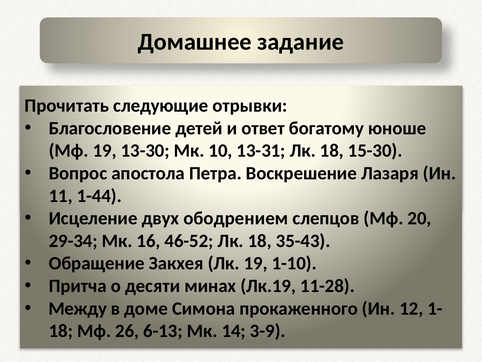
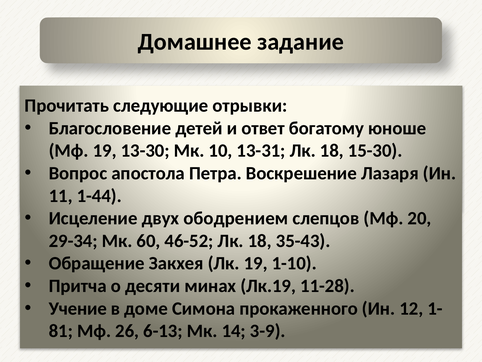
16: 16 -> 60 (148, 241)
Между: Между -> Учение (78, 308)
18: 18 -> 81 (61, 331)
